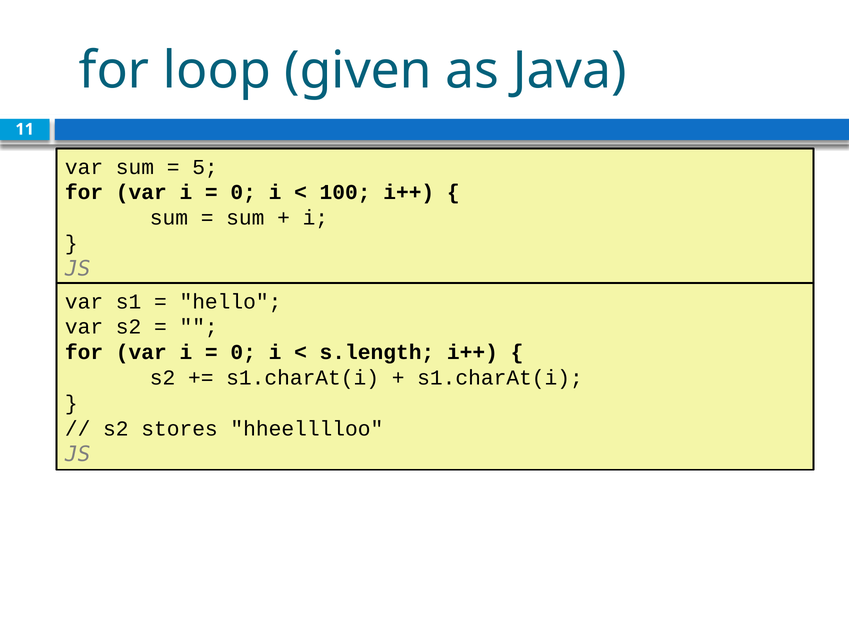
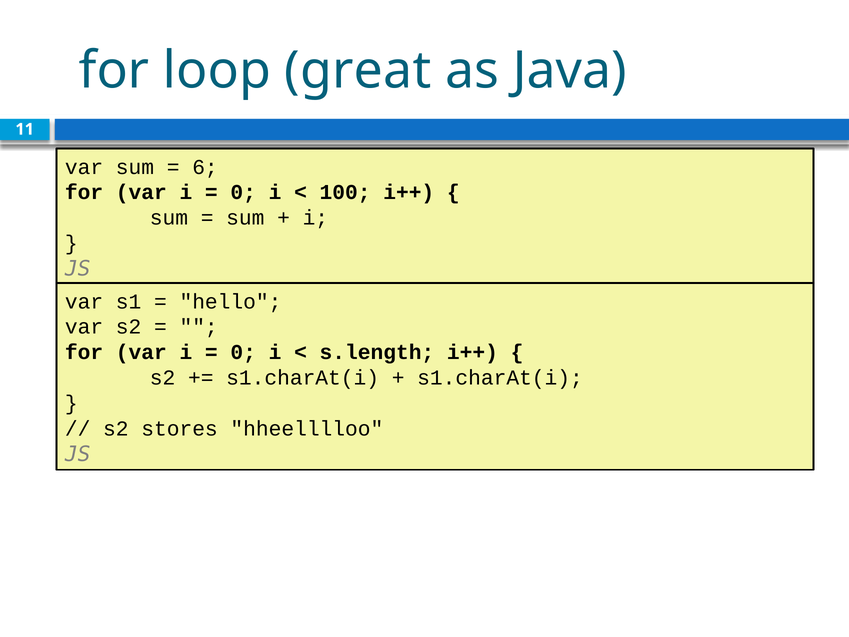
given: given -> great (358, 71)
5: 5 -> 6 (205, 167)
